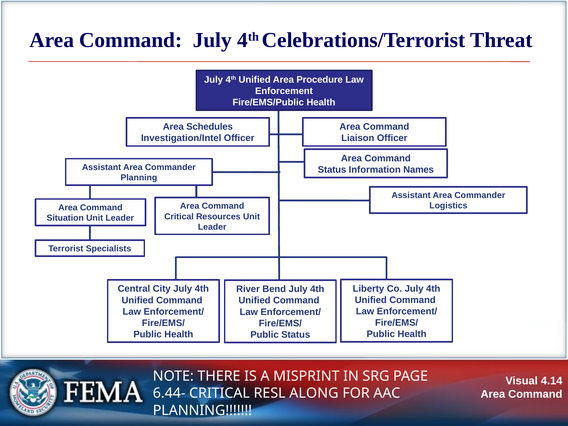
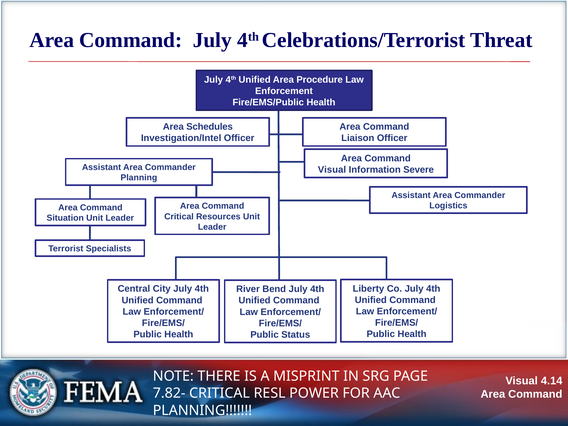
Status: Status -> Visual (332, 170)
Names: Names -> Severe (419, 170)
6.44-: 6.44- -> 7.82- (169, 393)
ALONG: ALONG -> POWER (314, 393)
